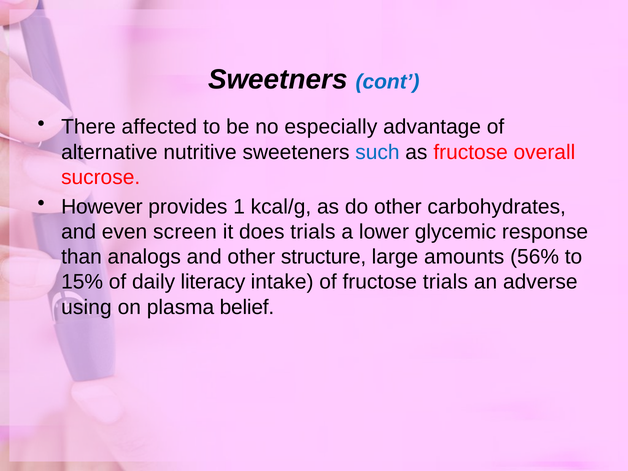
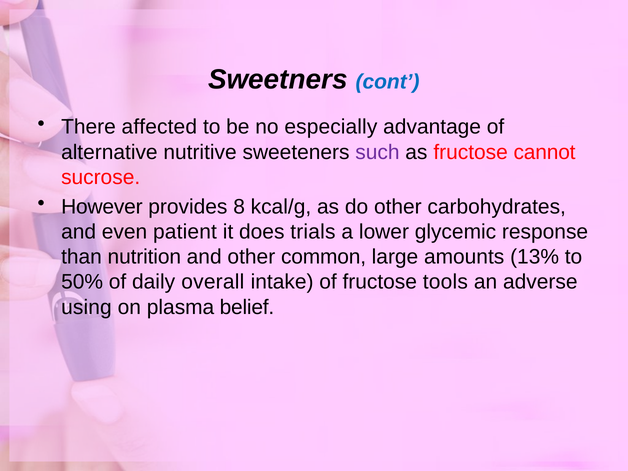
such colour: blue -> purple (377, 152)
overall: overall -> cannot (545, 152)
1: 1 -> 8 (239, 207)
screen: screen -> patient (185, 232)
analogs: analogs -> nutrition (144, 257)
structure: structure -> common (324, 257)
56%: 56% -> 13% (535, 257)
15%: 15% -> 50% (82, 282)
literacy: literacy -> overall (213, 282)
fructose trials: trials -> tools (445, 282)
